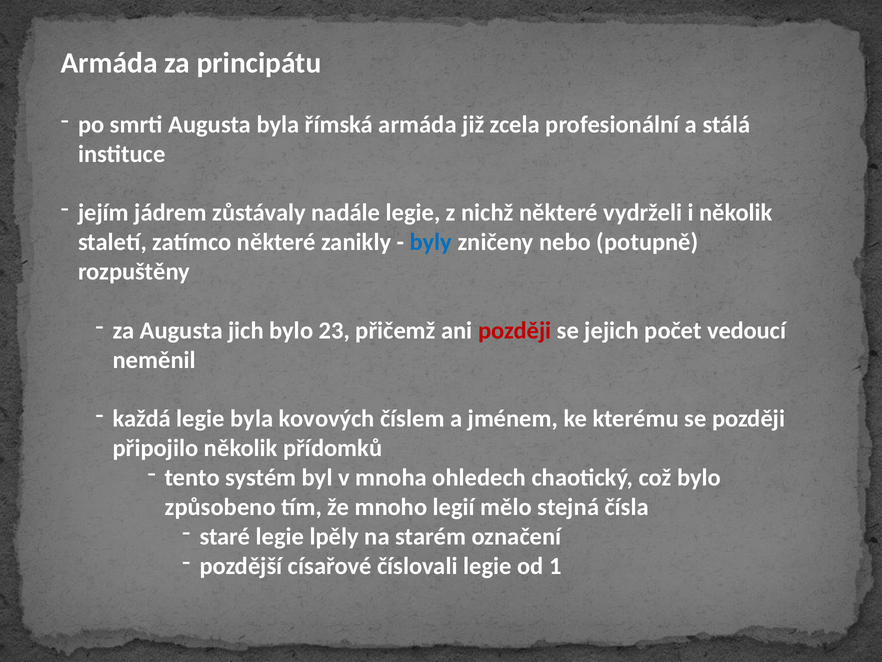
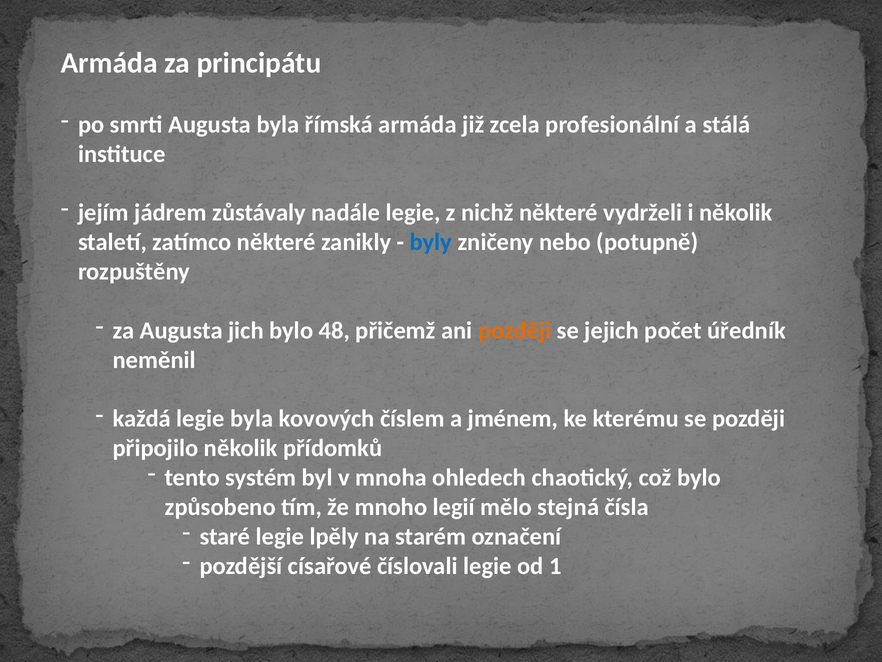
23: 23 -> 48 (334, 330)
později colour: red -> orange (515, 330)
vedoucí: vedoucí -> úředník (747, 330)
